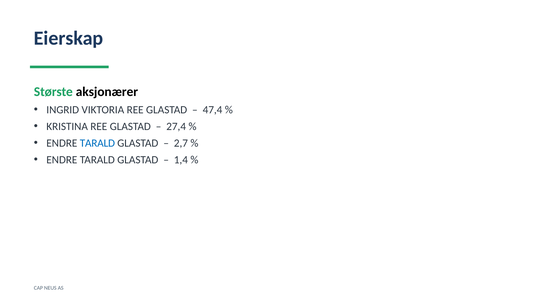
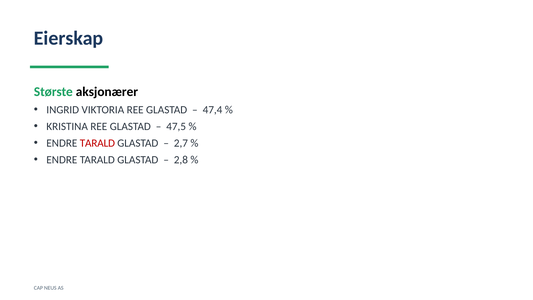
27,4: 27,4 -> 47,5 (176, 126)
TARALD colour: blue -> red (97, 143)
1,4: 1,4 -> 2,8 (181, 160)
